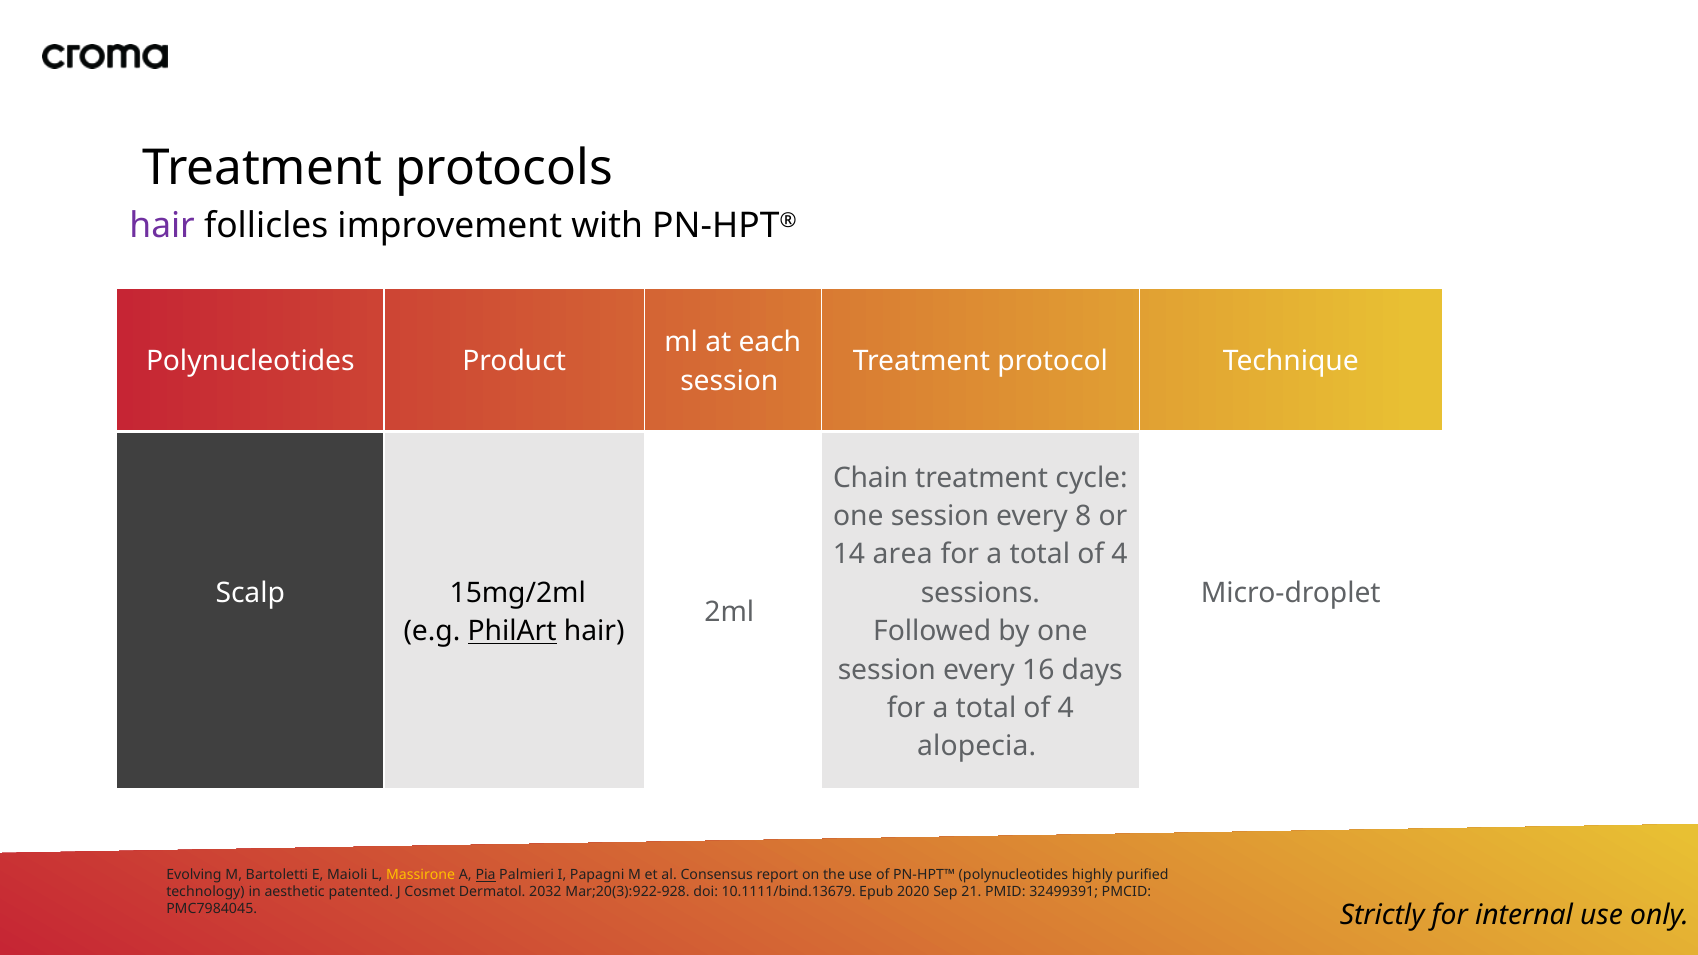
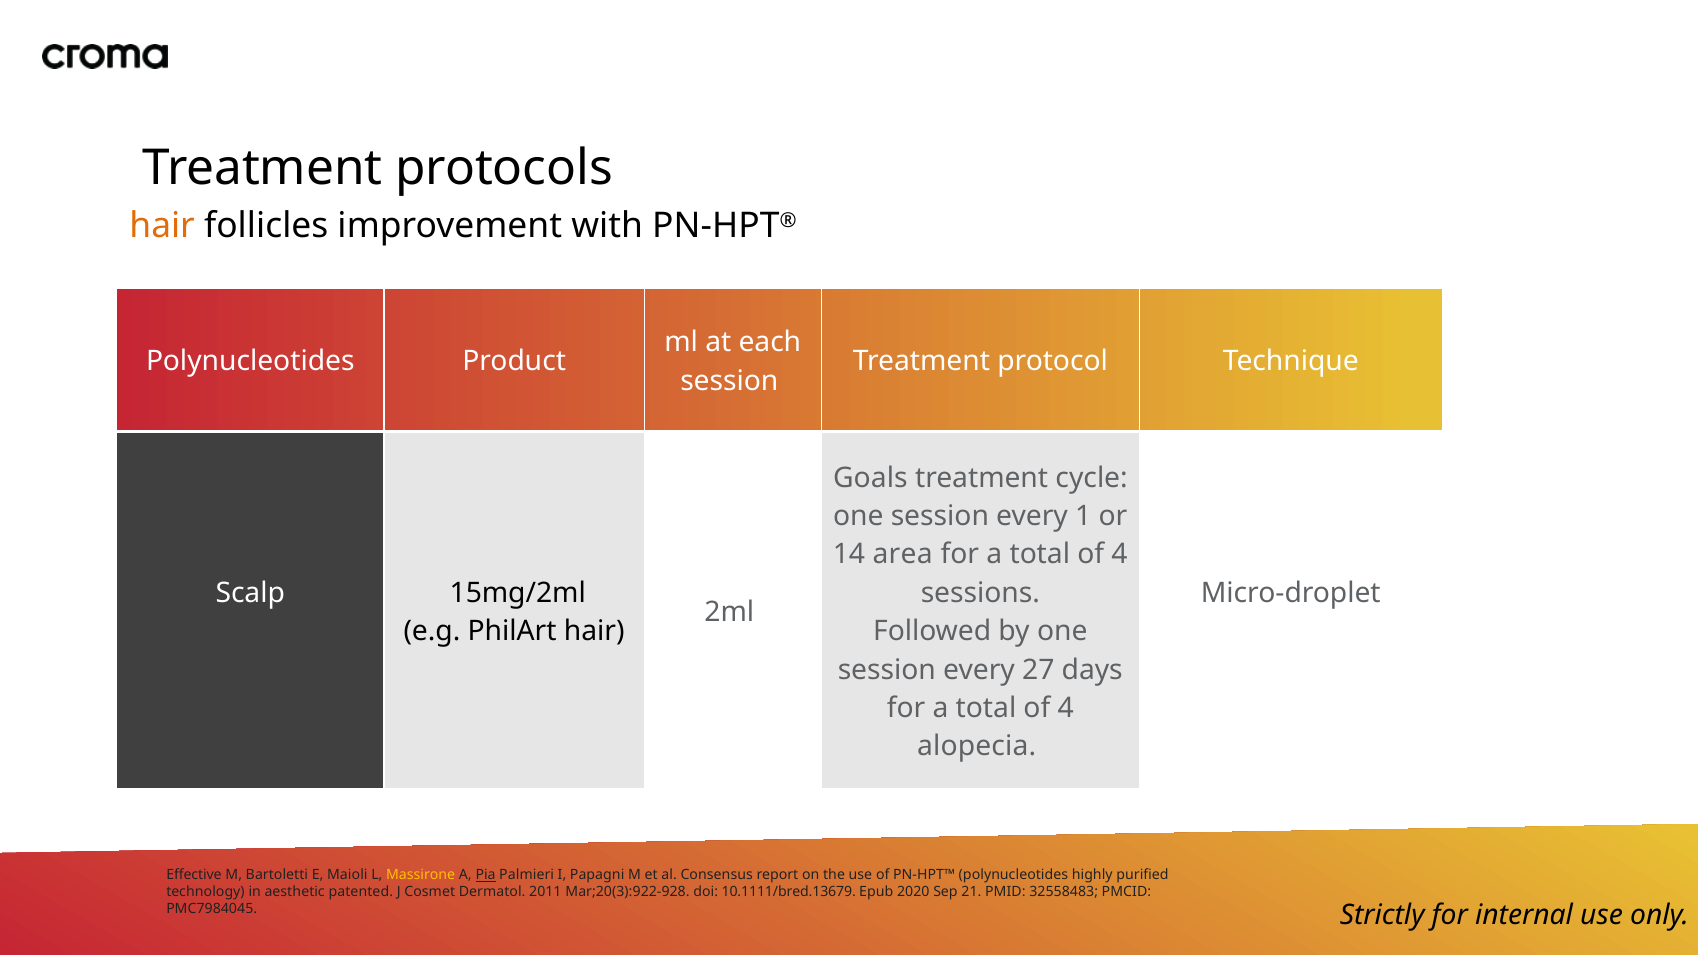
hair colour: purple -> orange (162, 226)
Chain: Chain -> Goals (870, 478)
8: 8 -> 1 (1083, 516)
PhilArt underline: present -> none (512, 632)
16: 16 -> 27 (1038, 670)
Evolving: Evolving -> Effective (194, 875)
2032: 2032 -> 2011 (545, 892)
10.1111/bind.13679: 10.1111/bind.13679 -> 10.1111/bred.13679 (789, 892)
32499391: 32499391 -> 32558483 (1064, 892)
